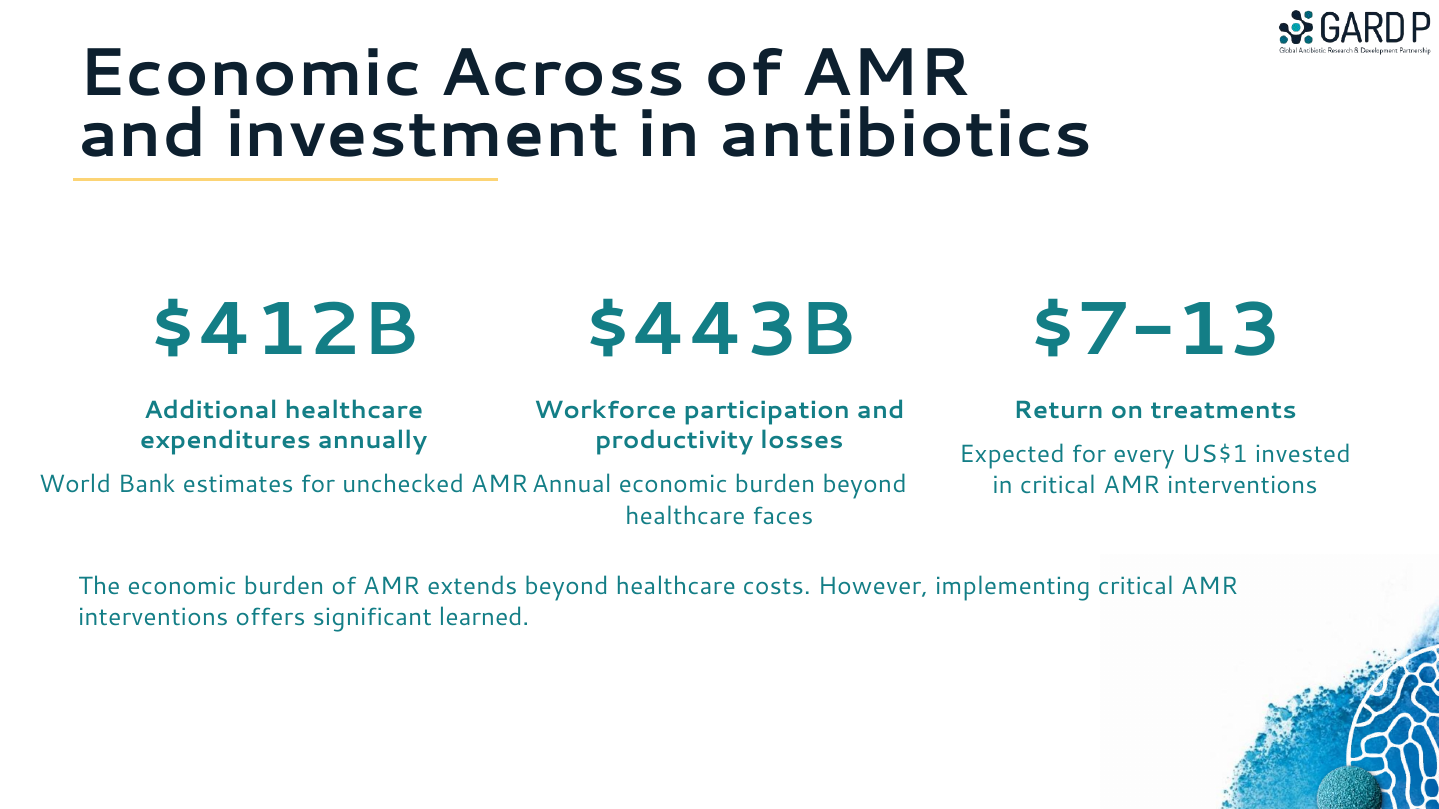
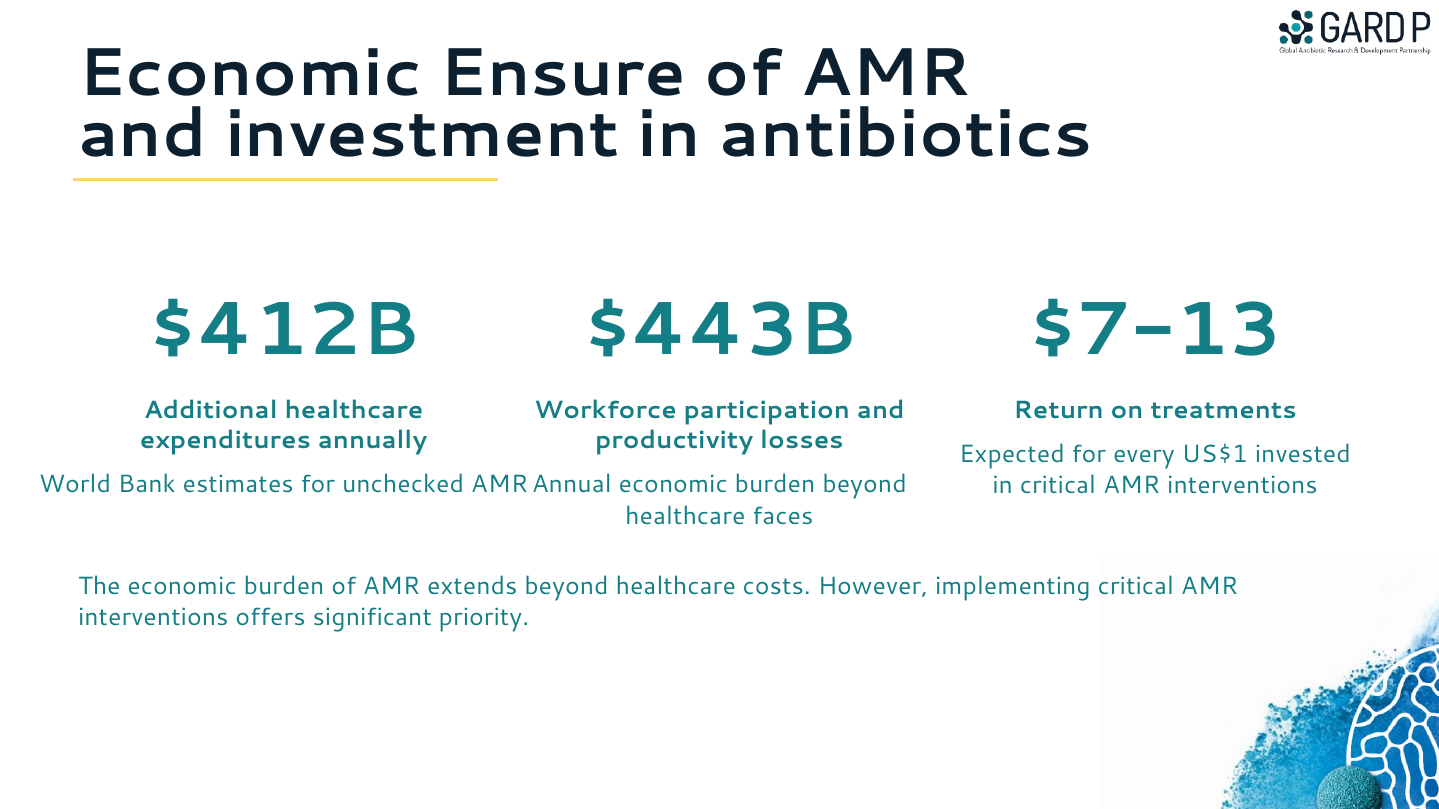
Across: Across -> Ensure (563, 74)
learned: learned -> priority (484, 618)
